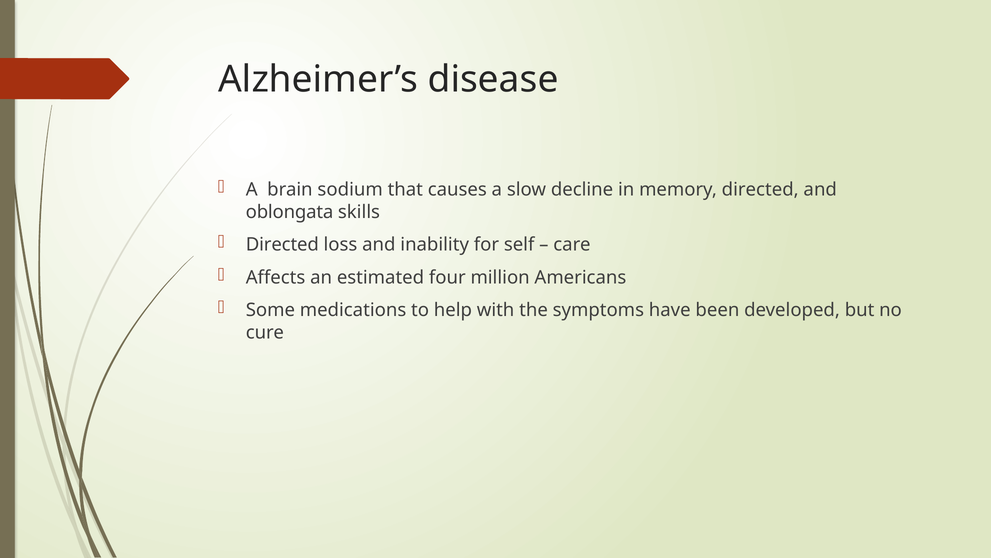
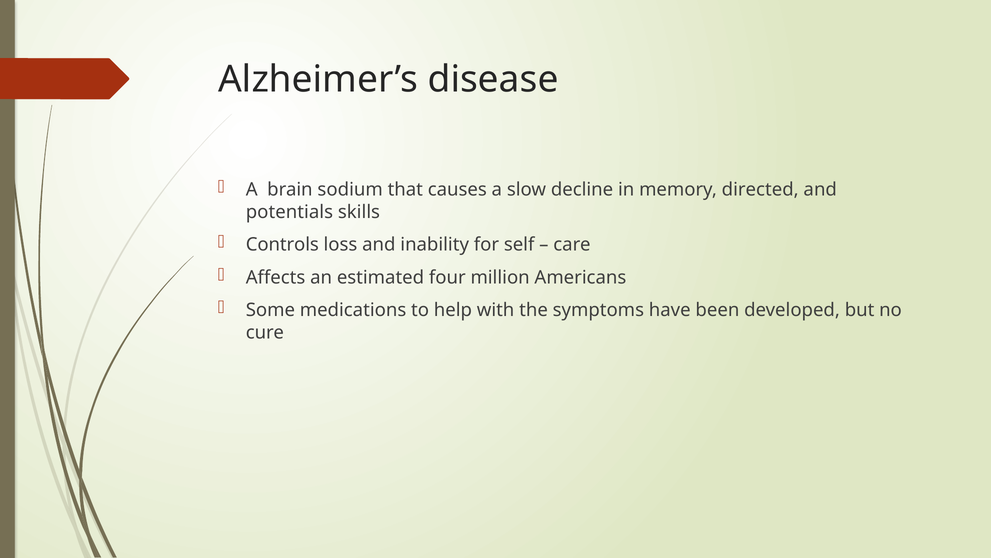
oblongata: oblongata -> potentials (289, 212)
Directed: Directed -> Controls (282, 245)
